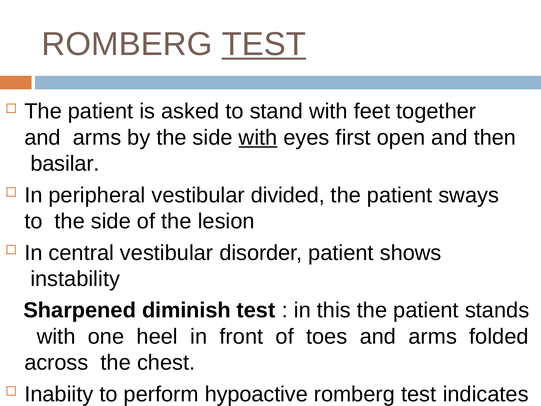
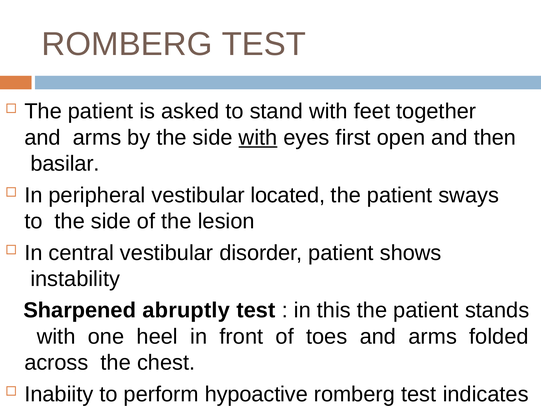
TEST underline: present -> none (264, 44)
divided: divided -> located (288, 195)
diminish: diminish -> abruptly (186, 310)
